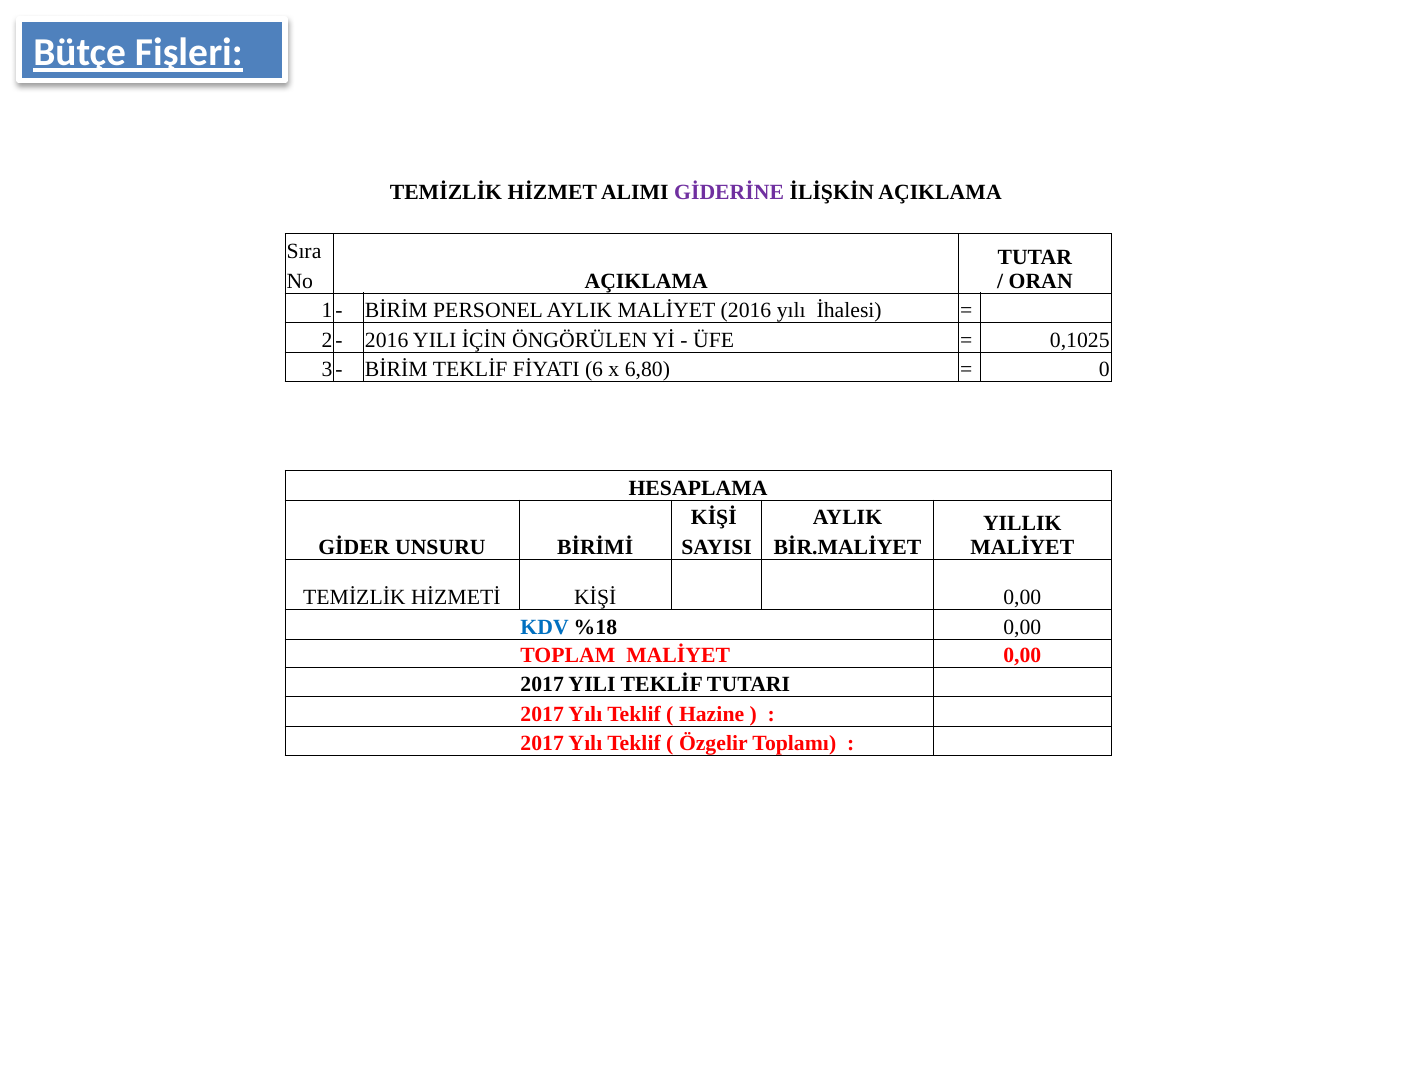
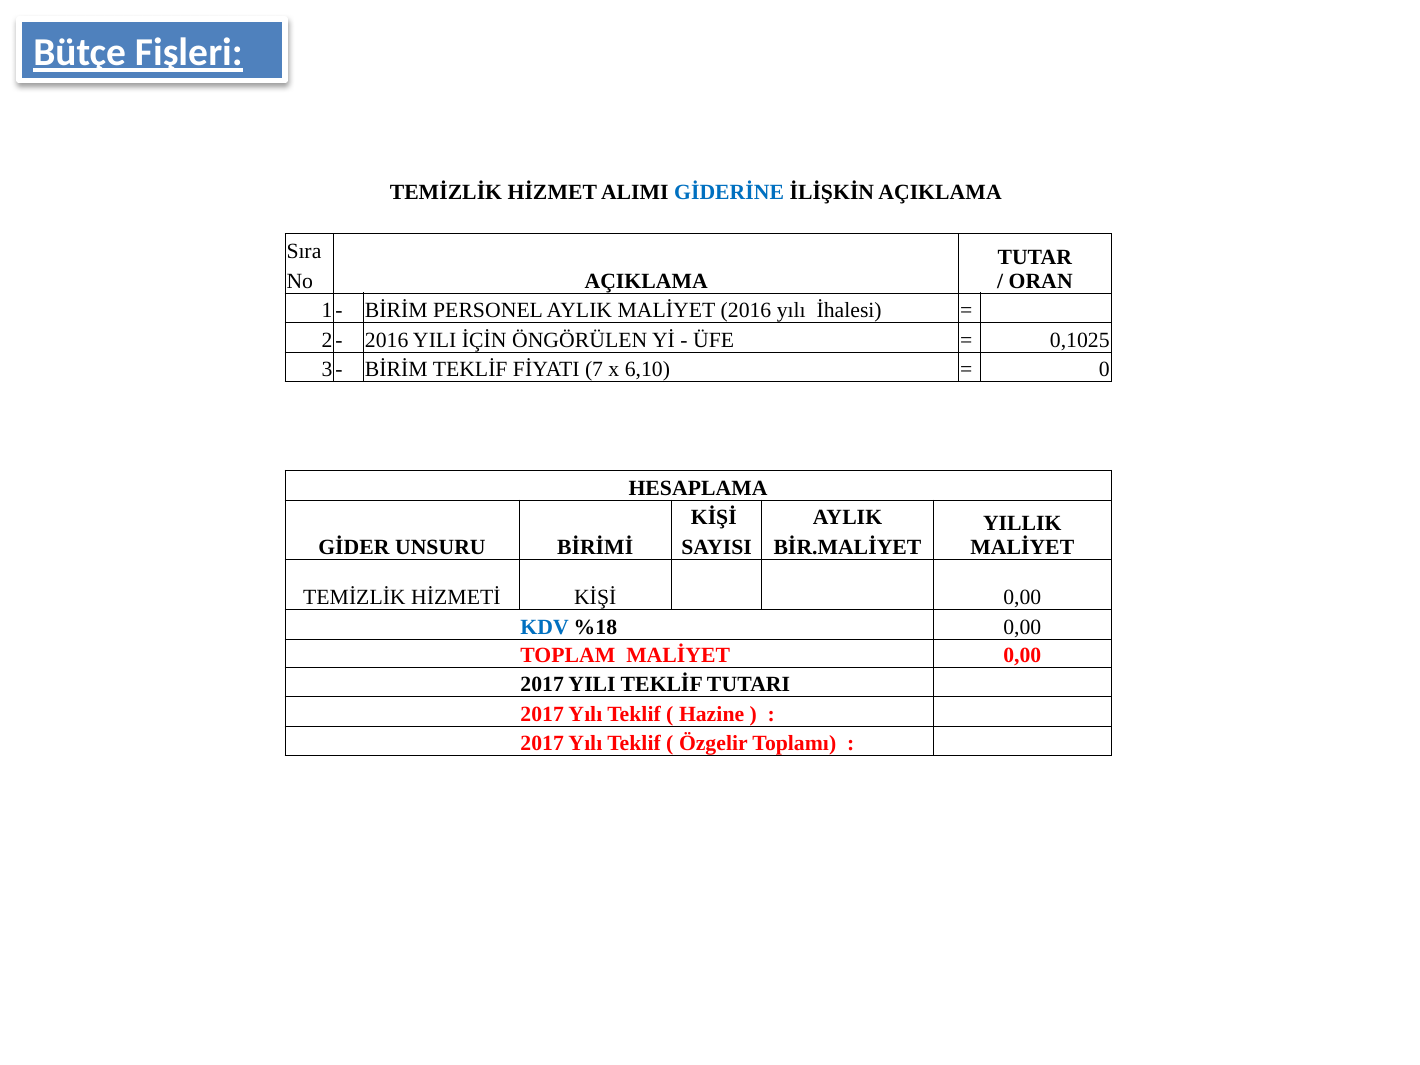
GİDERİNE colour: purple -> blue (729, 192)
6: 6 -> 7 (594, 370)
6,80: 6,80 -> 6,10 (647, 370)
